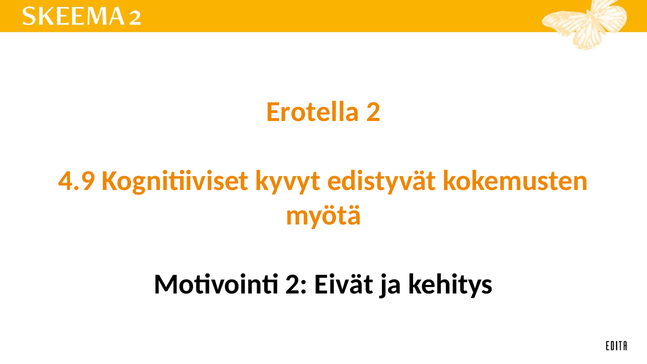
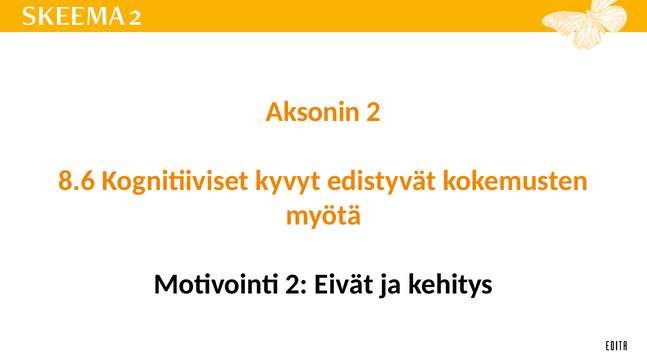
Erotella: Erotella -> Aksonin (313, 112)
4.9: 4.9 -> 8.6 (77, 181)
